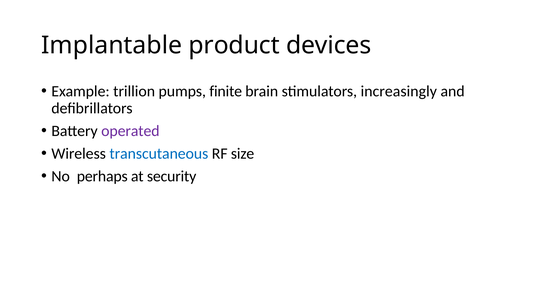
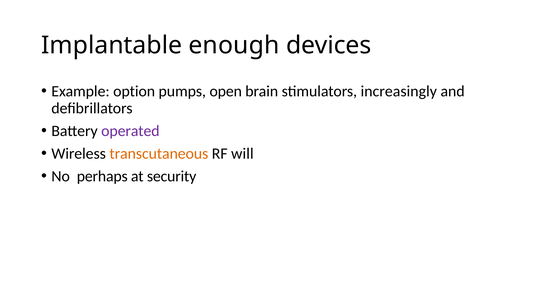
product: product -> enough (234, 45)
trillion: trillion -> option (134, 91)
finite: finite -> open (226, 91)
transcutaneous colour: blue -> orange (159, 154)
size: size -> will (242, 154)
